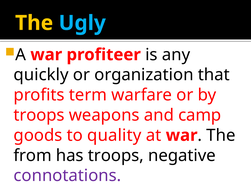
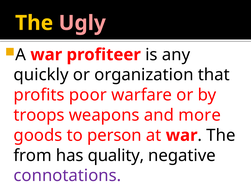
Ugly colour: light blue -> pink (82, 23)
term: term -> poor (88, 95)
camp: camp -> more (200, 115)
quality: quality -> person (114, 135)
has troops: troops -> quality (116, 155)
